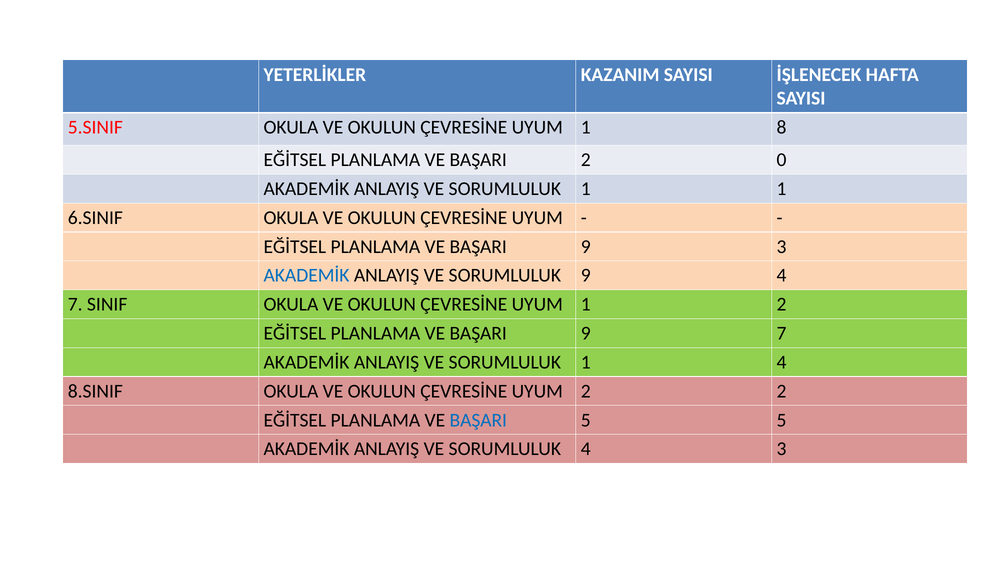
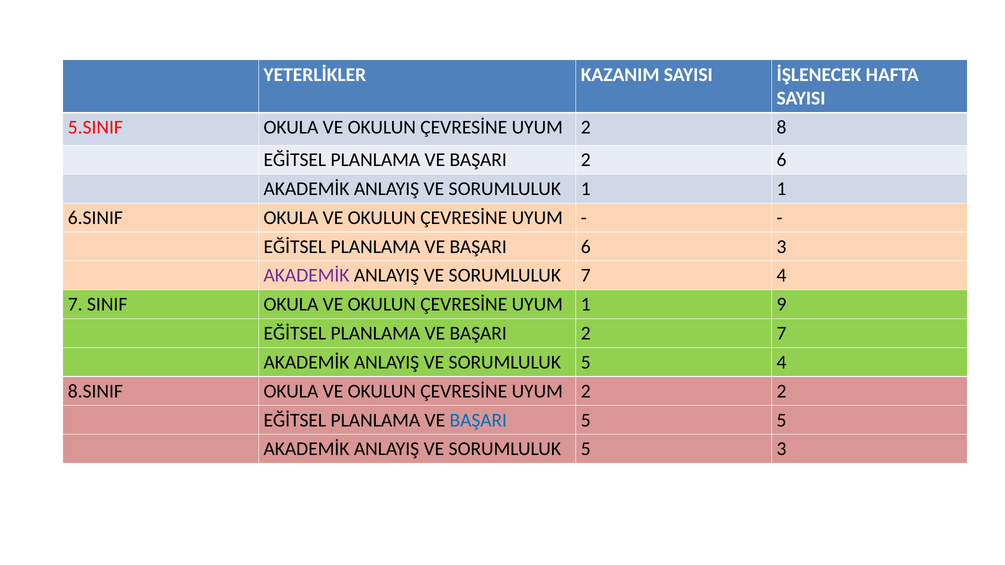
1: 1 -> 2 (586, 127)
2 0: 0 -> 6 (782, 160)
9: 9 -> 6 (586, 247)
AKADEMİK colour: blue -> purple (307, 276)
SORUMLULUK 9: 9 -> 7 (586, 276)
1 2: 2 -> 9 (782, 305)
9: 9 -> 2 (586, 334)
1: 1 -> 5 (586, 362)
4: 4 -> 5 (586, 449)
